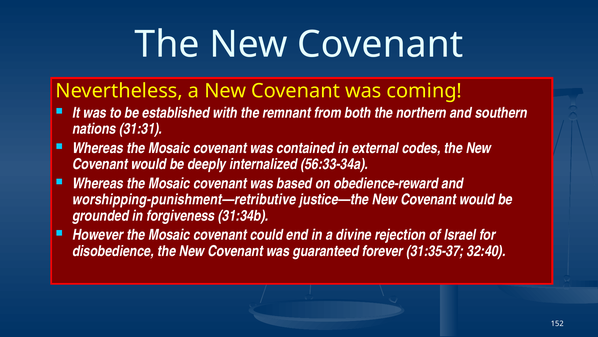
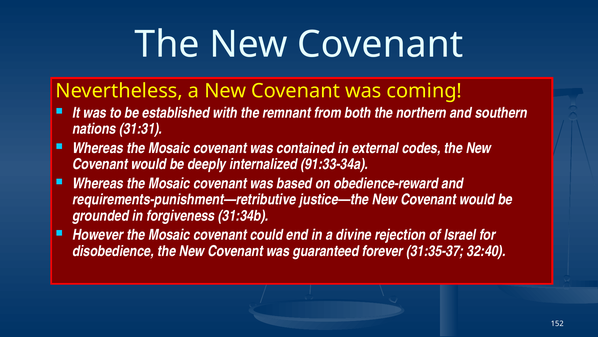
56:33-34a: 56:33-34a -> 91:33-34a (334, 164)
worshipping-punishment—retributive: worshipping-punishment—retributive -> requirements-punishment—retributive (184, 199)
